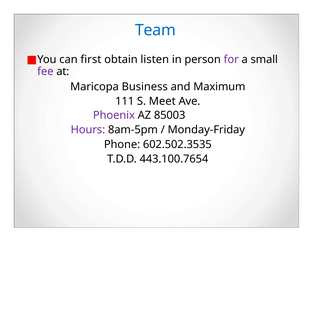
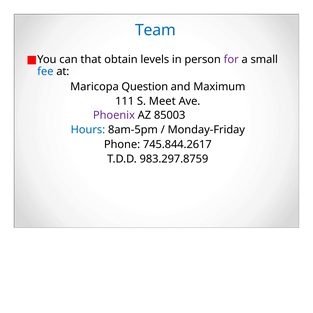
first: first -> that (91, 60)
listen: listen -> levels (155, 60)
fee colour: purple -> blue (45, 72)
Business: Business -> Question (145, 87)
Hours colour: purple -> blue (88, 130)
602.502.3535: 602.502.3535 -> 745.844.2617 (177, 144)
443.100.7654: 443.100.7654 -> 983.297.8759 (174, 159)
